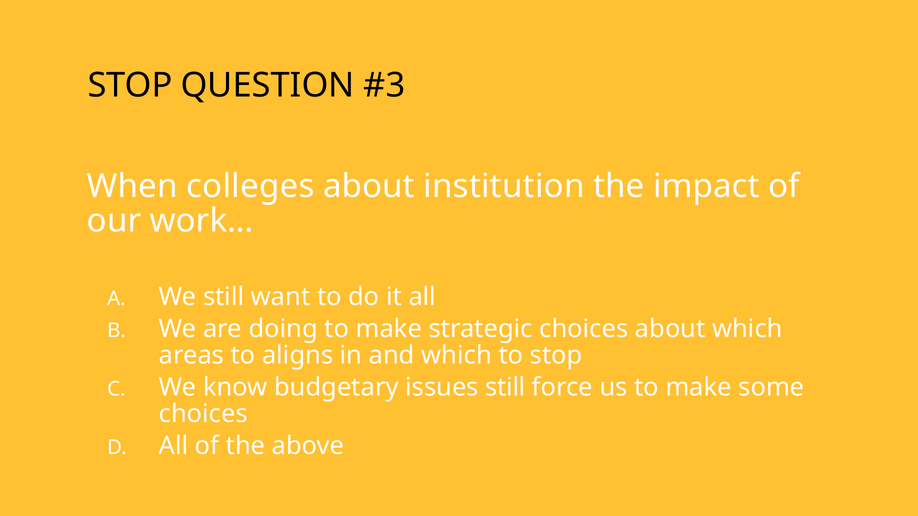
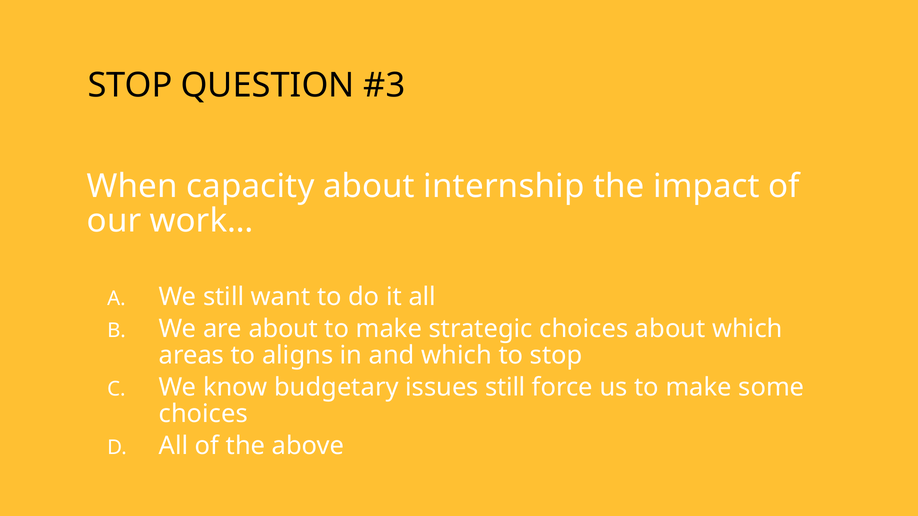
colleges: colleges -> capacity (250, 187)
institution: institution -> internship (504, 187)
are doing: doing -> about (283, 329)
